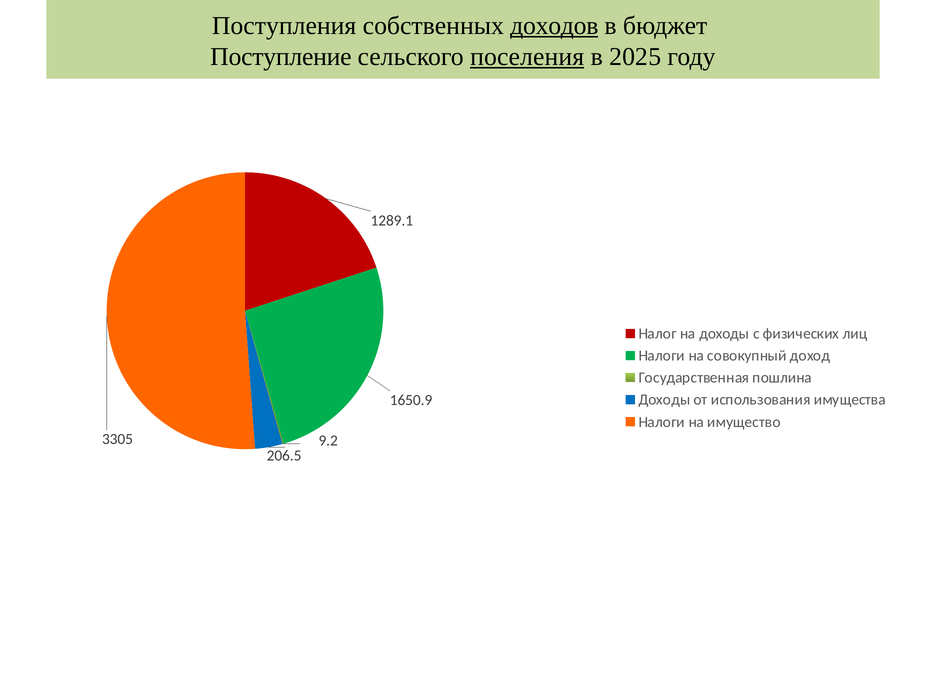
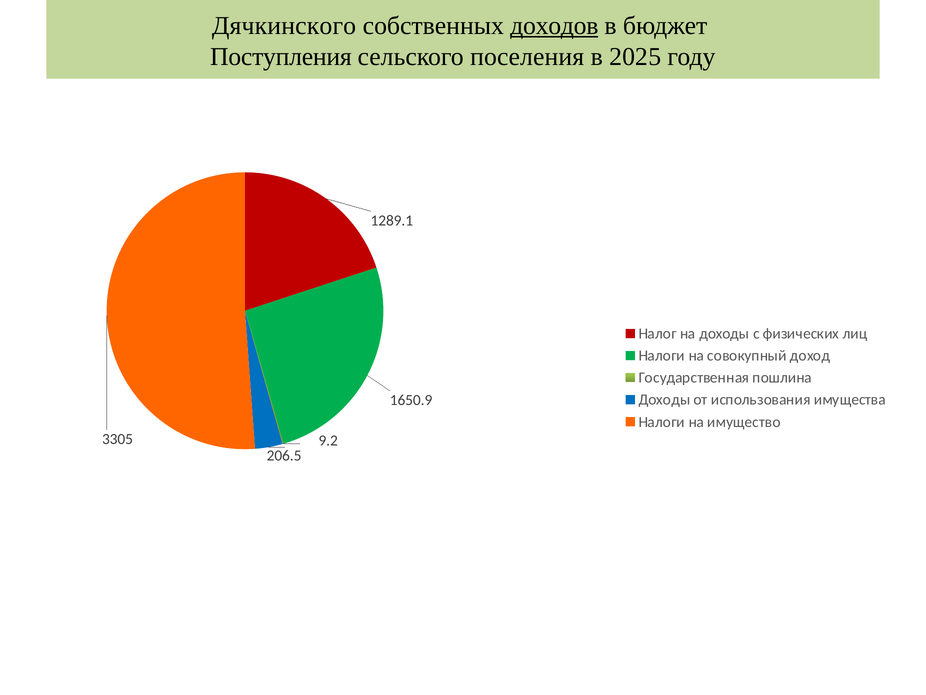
Поступления: Поступления -> Дячкинского (284, 26)
Поступление: Поступление -> Поступления (281, 57)
поселения underline: present -> none (527, 57)
